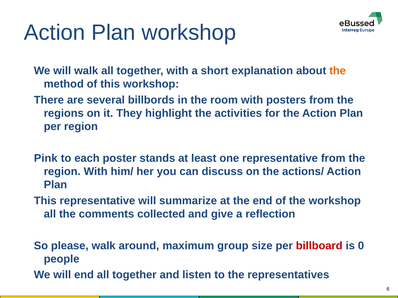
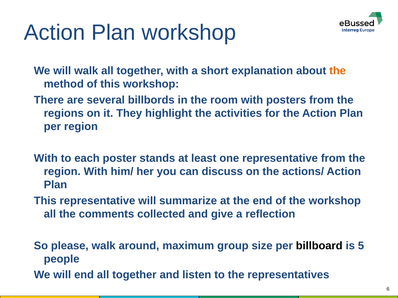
Pink: Pink -> With (46, 159)
billboard colour: red -> black (319, 246)
0: 0 -> 5 (361, 246)
